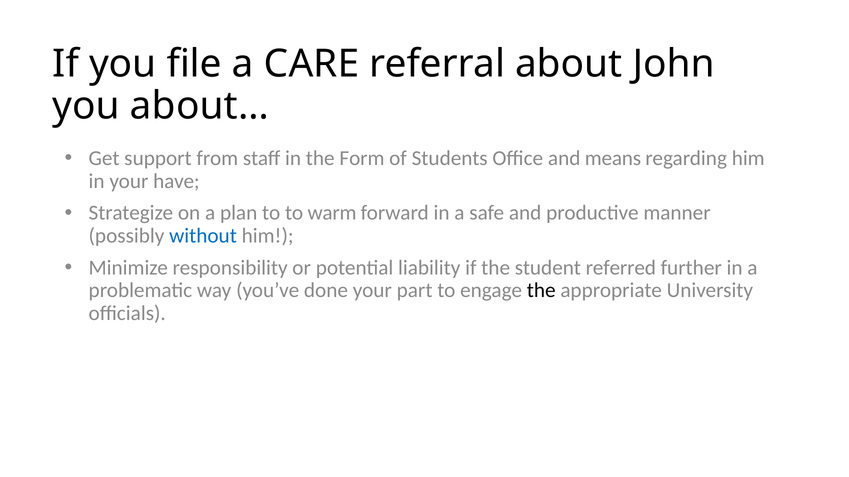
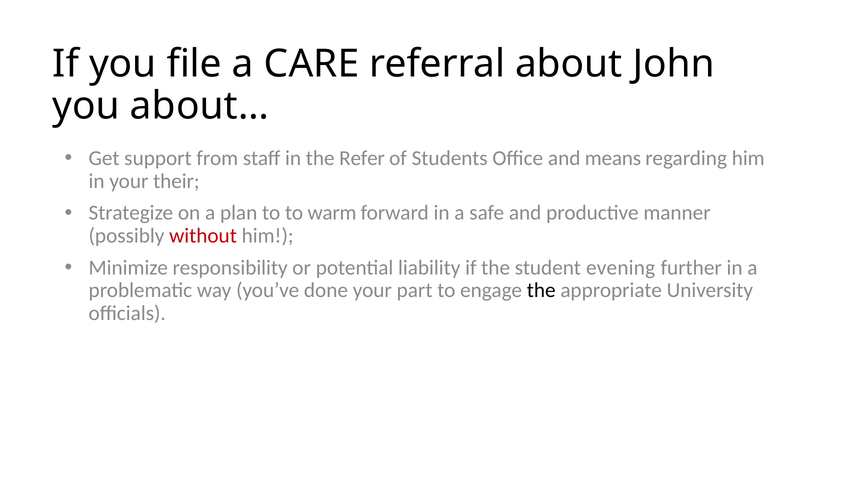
Form: Form -> Refer (362, 158)
have: have -> their (176, 181)
without colour: blue -> red (203, 236)
referred: referred -> evening (621, 268)
